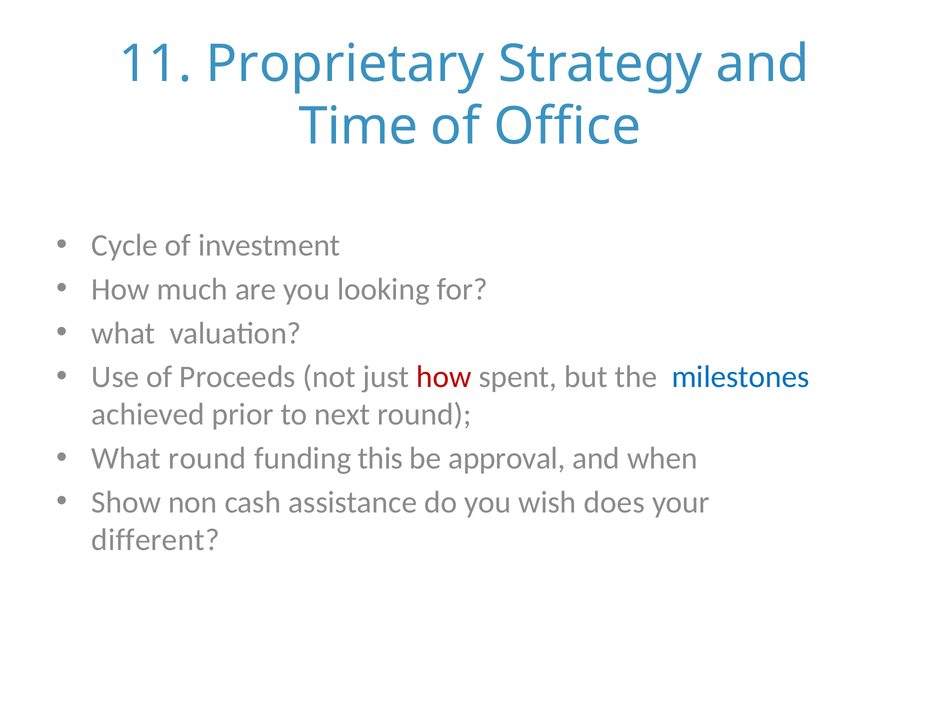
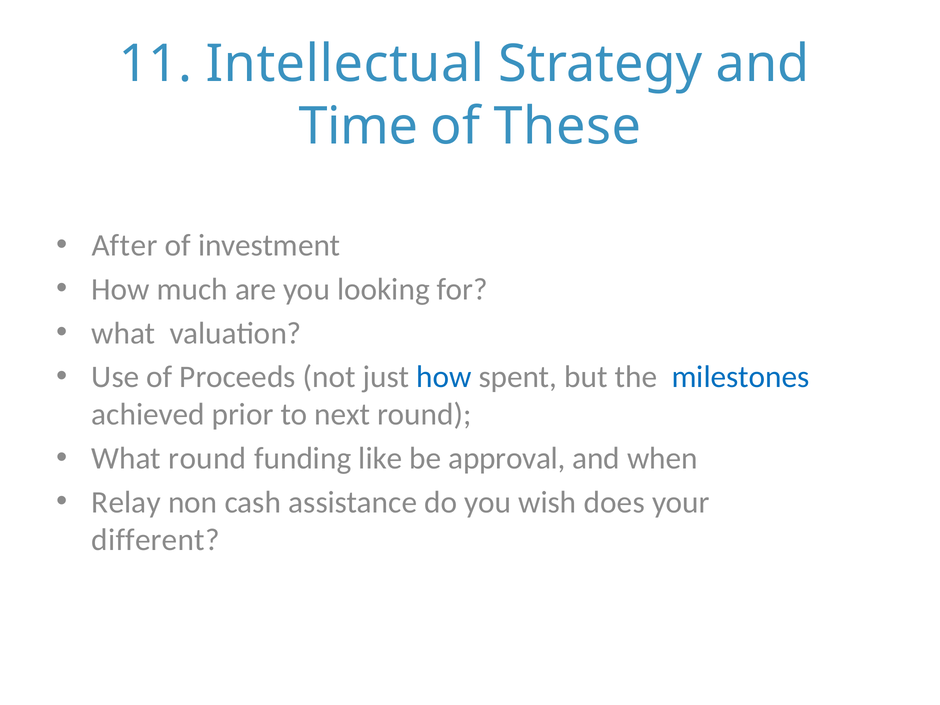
Proprietary: Proprietary -> Intellectual (345, 64)
Office: Office -> These (567, 127)
Cycle: Cycle -> After (125, 245)
how colour: red -> blue (444, 377)
this: this -> like (380, 458)
Show: Show -> Relay (126, 502)
